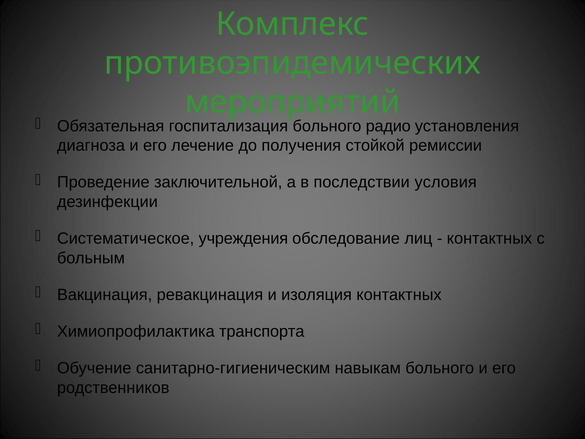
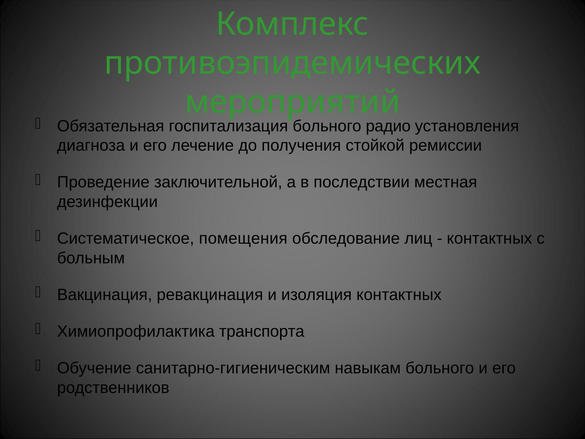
условия: условия -> местная (446, 182)
учреждения: учреждения -> помещения (243, 238)
